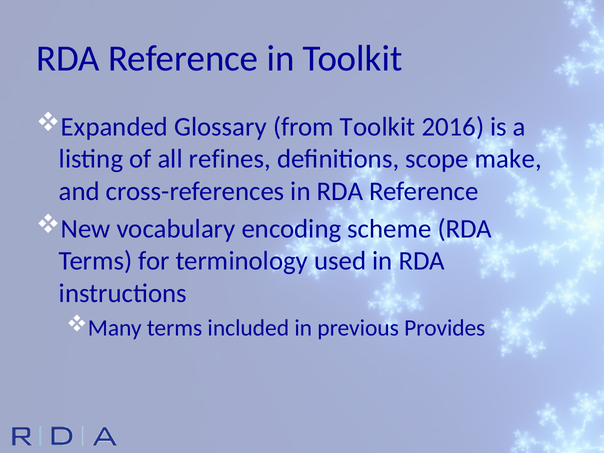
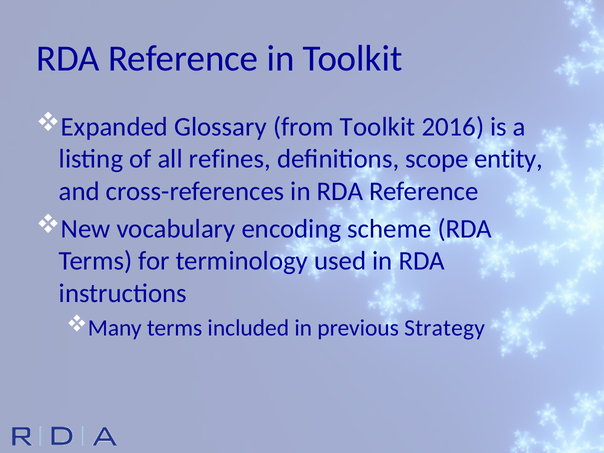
make: make -> entity (509, 159)
Provides: Provides -> Strategy (445, 328)
